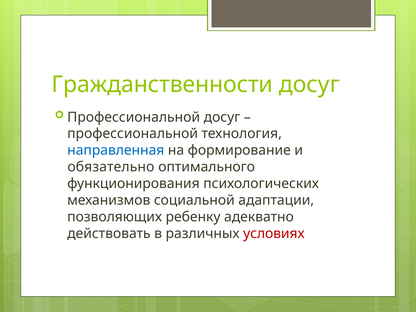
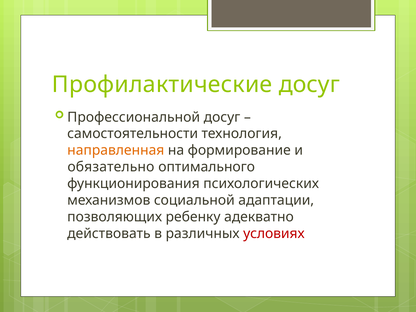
Гражданственности: Гражданственности -> Профилактические (162, 84)
профессиональной: профессиональной -> самостоятельности (133, 134)
направленная colour: blue -> orange (116, 150)
